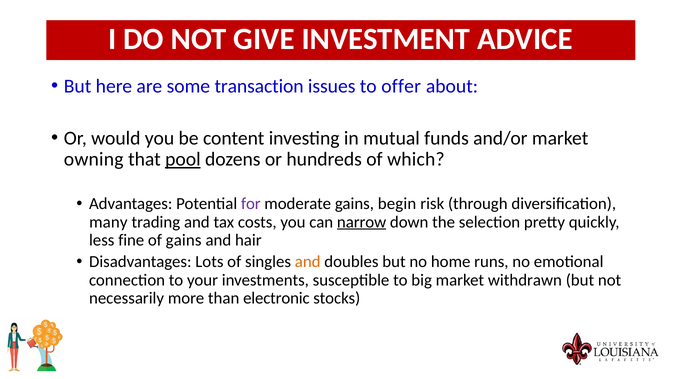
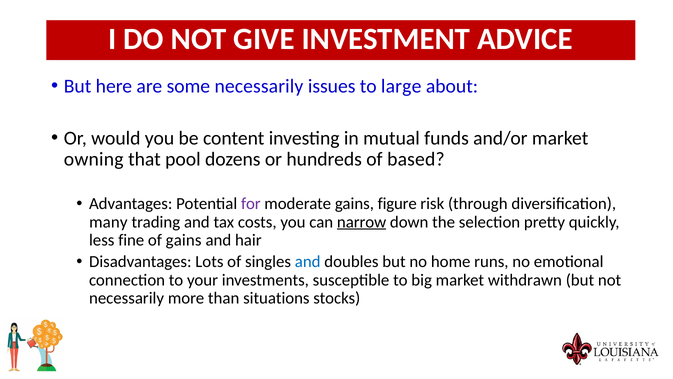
some transaction: transaction -> necessarily (259, 86)
offer: offer -> large (401, 86)
pool underline: present -> none (183, 159)
which: which -> based (416, 159)
begin: begin -> figure (397, 204)
and colour: orange -> blue (308, 262)
electronic: electronic -> situations (276, 298)
